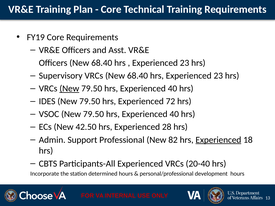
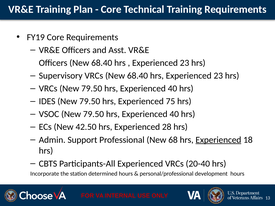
New underline: present -> none (69, 89)
72: 72 -> 75 (170, 101)
82: 82 -> 68 (173, 140)
